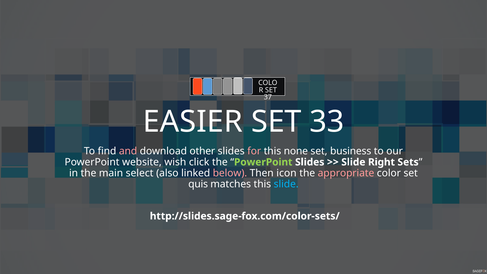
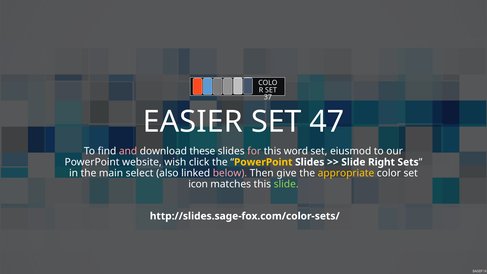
33: 33 -> 47 (327, 122)
other: other -> these (202, 151)
none: none -> word (296, 151)
business: business -> eiusmod (351, 151)
PowerPoint colour: light green -> yellow (263, 162)
icon: icon -> give (286, 173)
appropriate colour: pink -> yellow (346, 173)
quis: quis -> icon (198, 184)
slide colour: light blue -> light green (286, 184)
